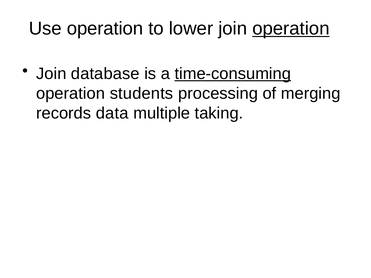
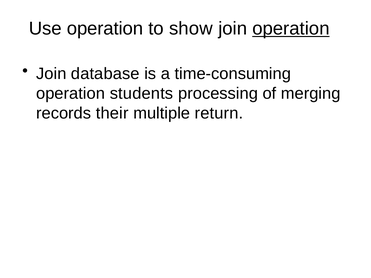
lower: lower -> show (191, 28)
time-consuming underline: present -> none (233, 74)
data: data -> their (112, 113)
taking: taking -> return (219, 113)
